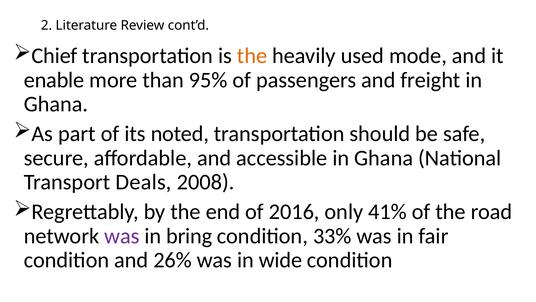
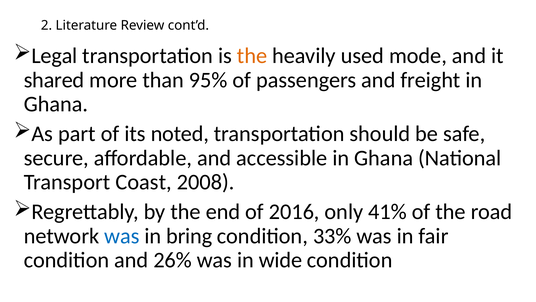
Chief: Chief -> Legal (54, 56)
enable: enable -> shared (54, 80)
Deals: Deals -> Coast (144, 182)
was colour: purple -> blue (122, 236)
